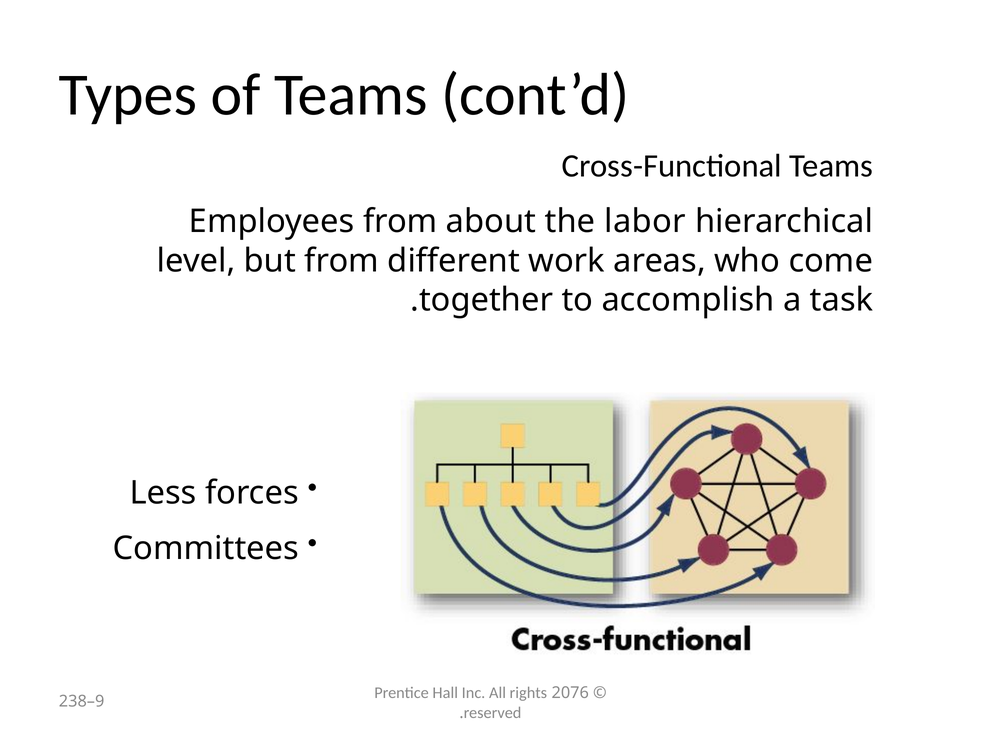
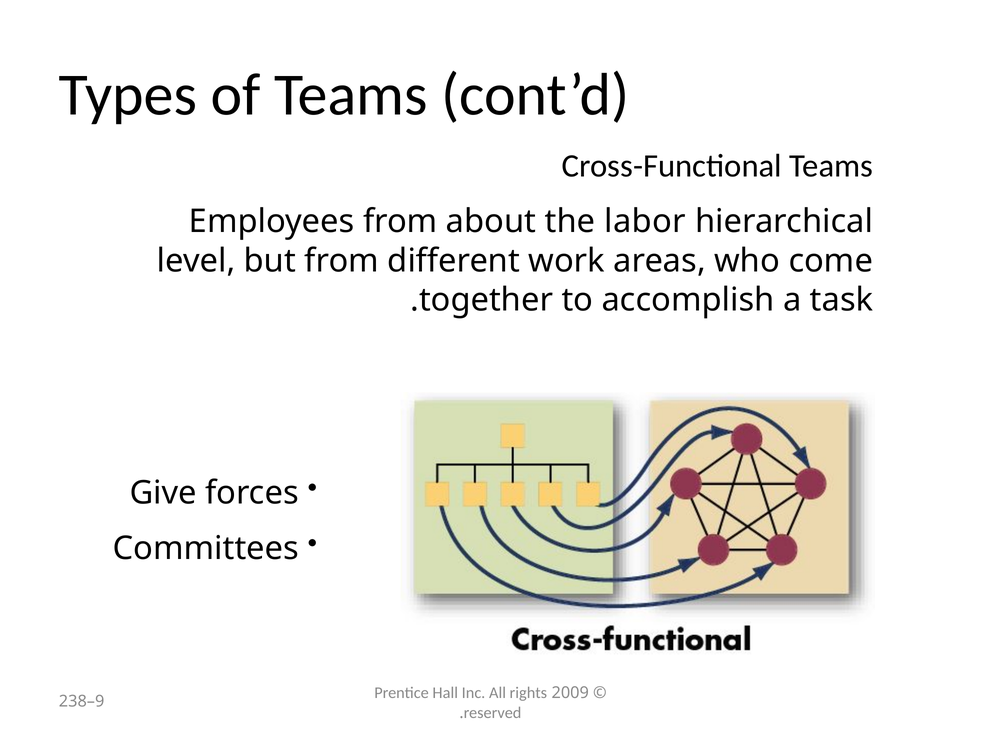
Less: Less -> Give (163, 493)
2076: 2076 -> 2009 (570, 693)
